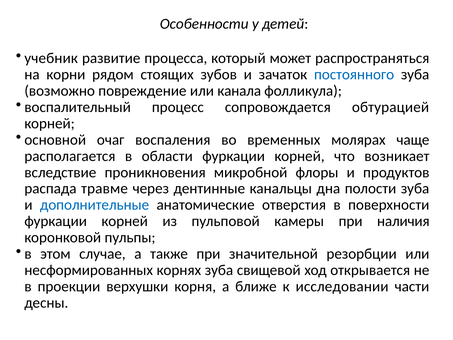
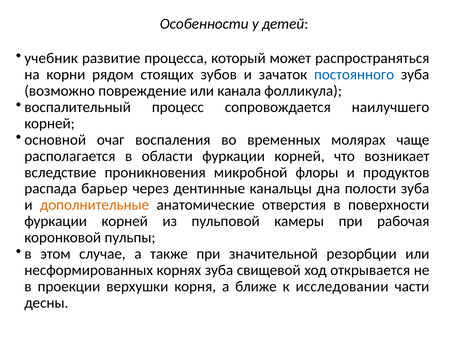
обтурацией: обтурацией -> наилучшего (391, 107)
травме: травме -> барьер (105, 189)
дополнительные colour: blue -> orange (95, 205)
наличия: наличия -> рабочая (403, 221)
